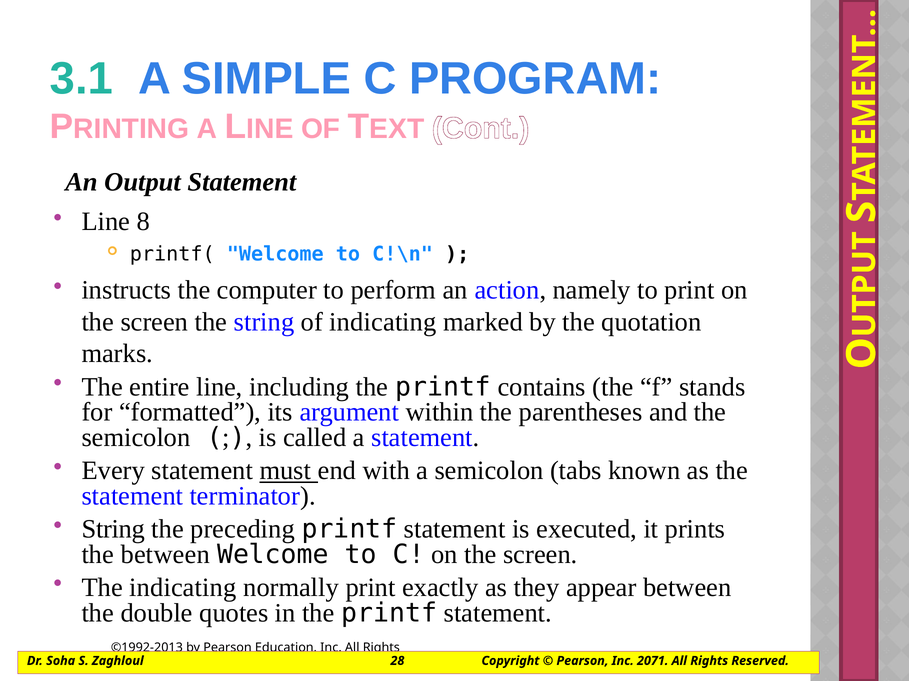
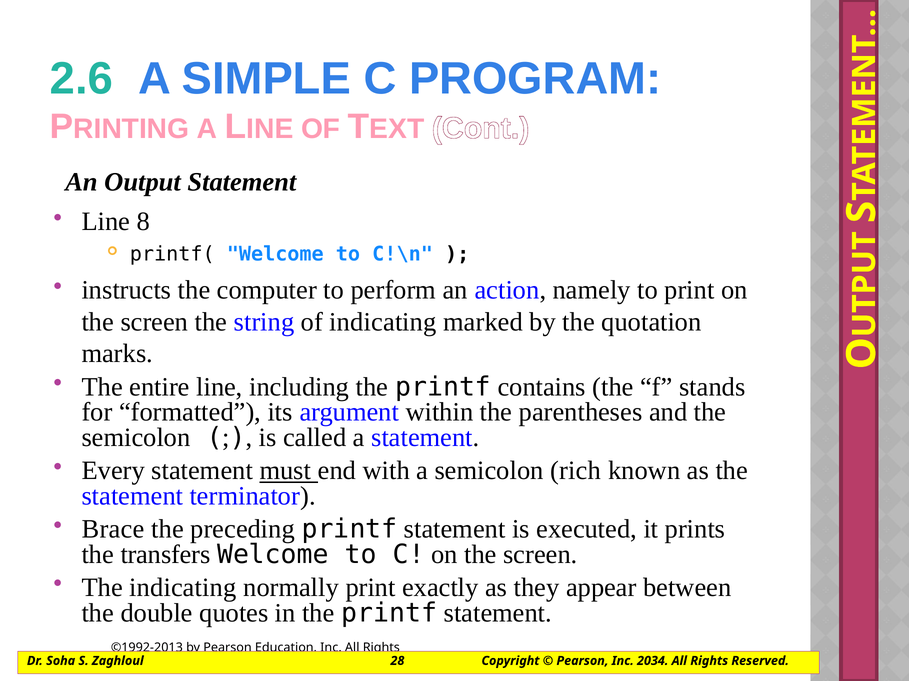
3.1: 3.1 -> 2.6 (82, 79)
tabs: tabs -> rich (576, 471)
String: String -> Brace (113, 530)
the between: between -> transfers (165, 555)
2071: 2071 -> 2034 (653, 661)
